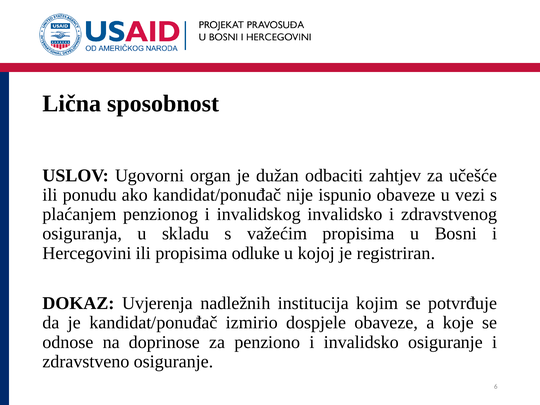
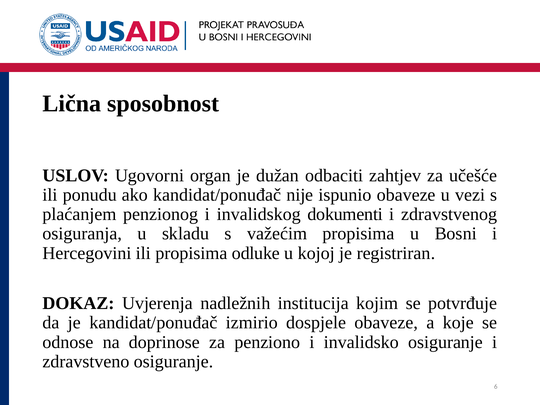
invalidskog invalidsko: invalidsko -> dokumenti (345, 214)
